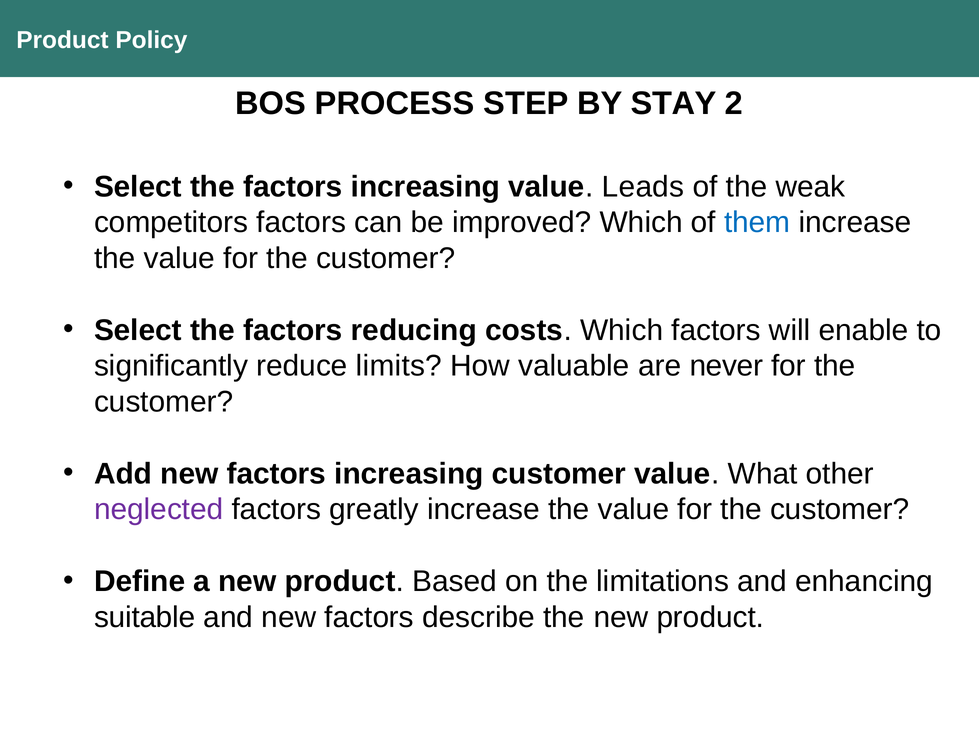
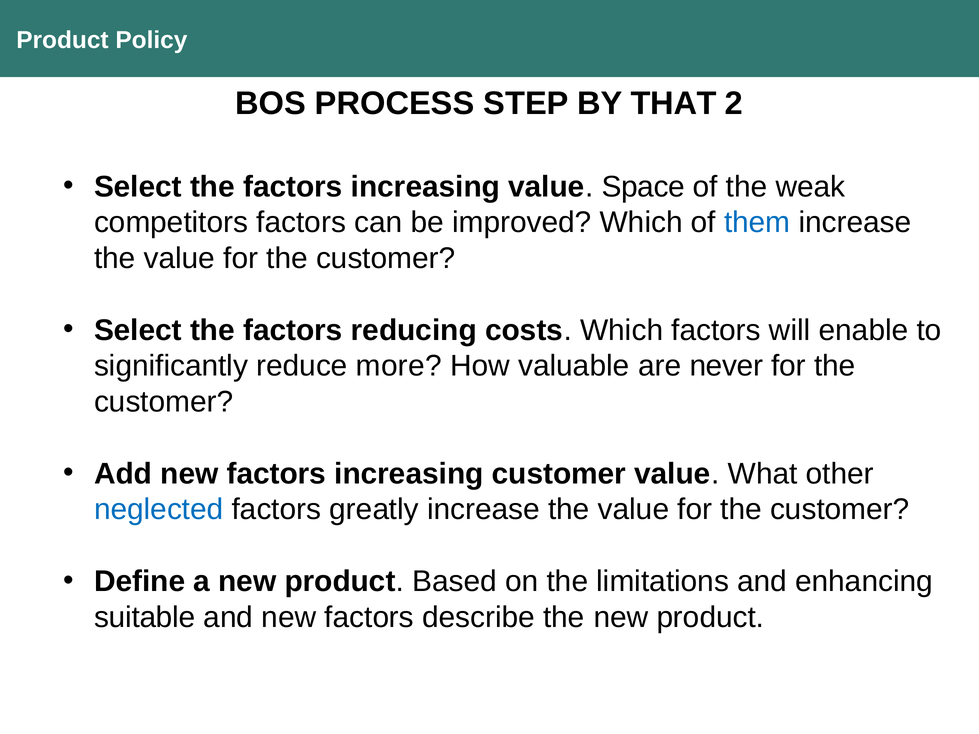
STAY: STAY -> THAT (674, 103)
Leads: Leads -> Space (643, 187)
limits: limits -> more (399, 366)
neglected colour: purple -> blue (159, 510)
